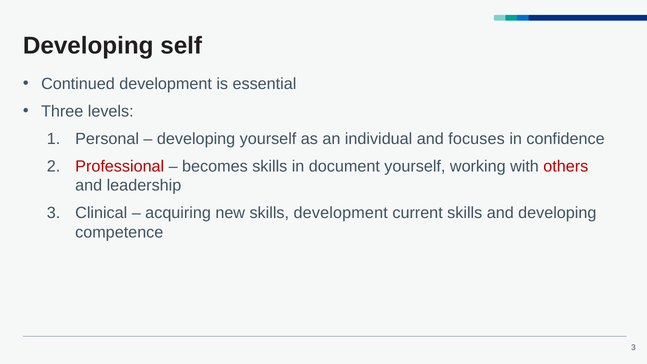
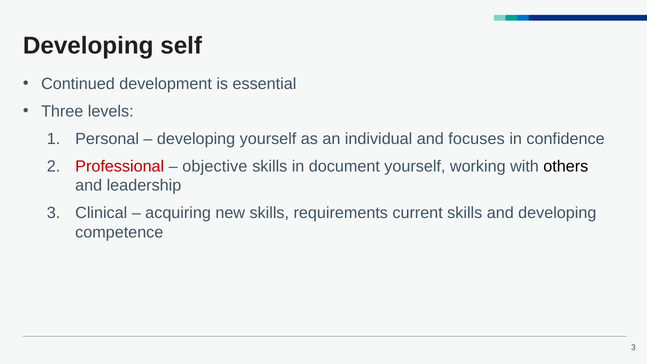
becomes: becomes -> objective (215, 166)
others colour: red -> black (566, 166)
skills development: development -> requirements (341, 213)
